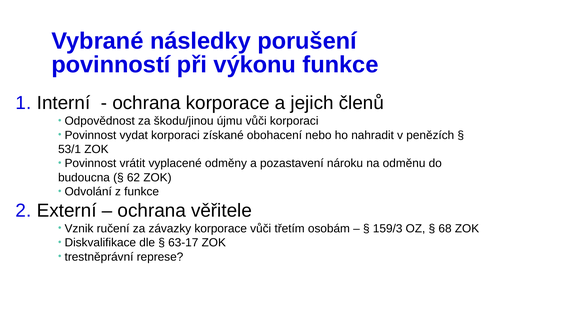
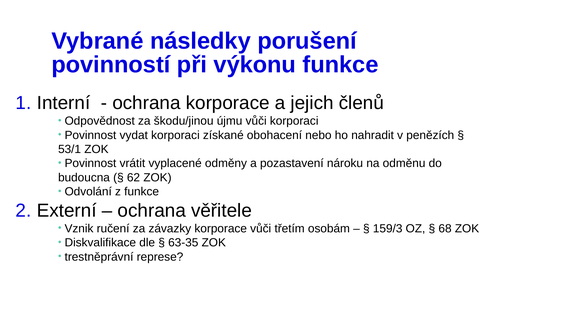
63-17: 63-17 -> 63-35 (183, 243)
